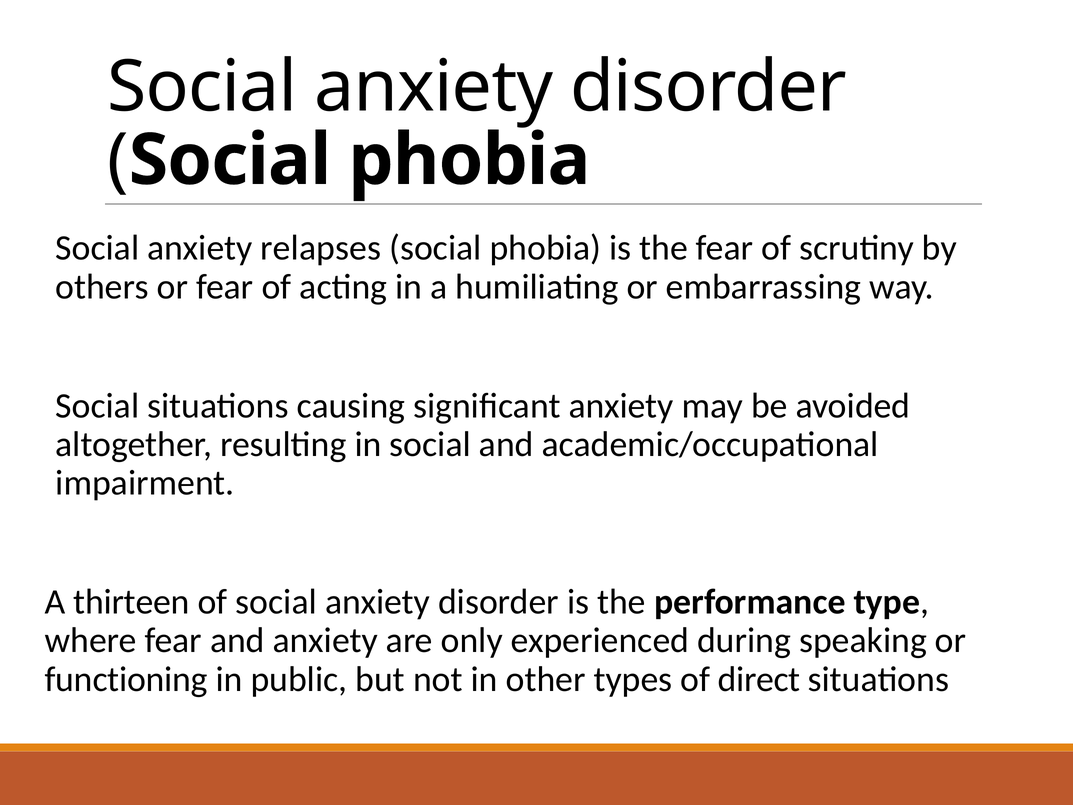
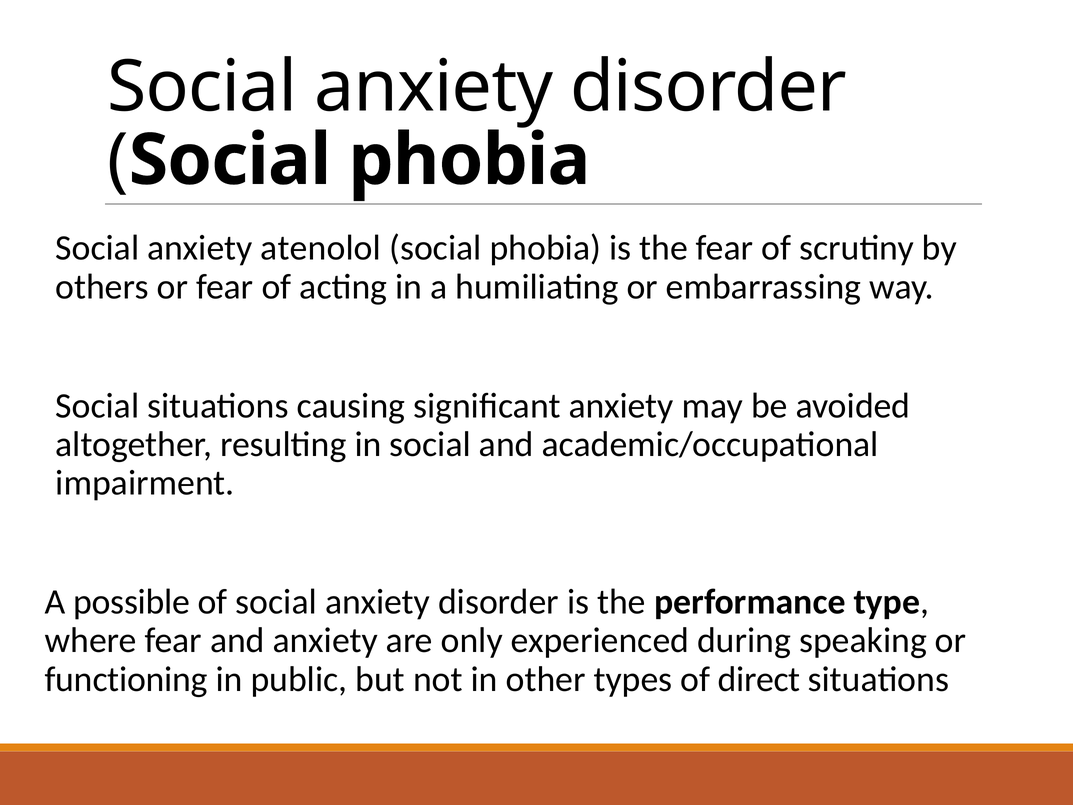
relapses: relapses -> atenolol (321, 248)
thirteen: thirteen -> possible (132, 602)
